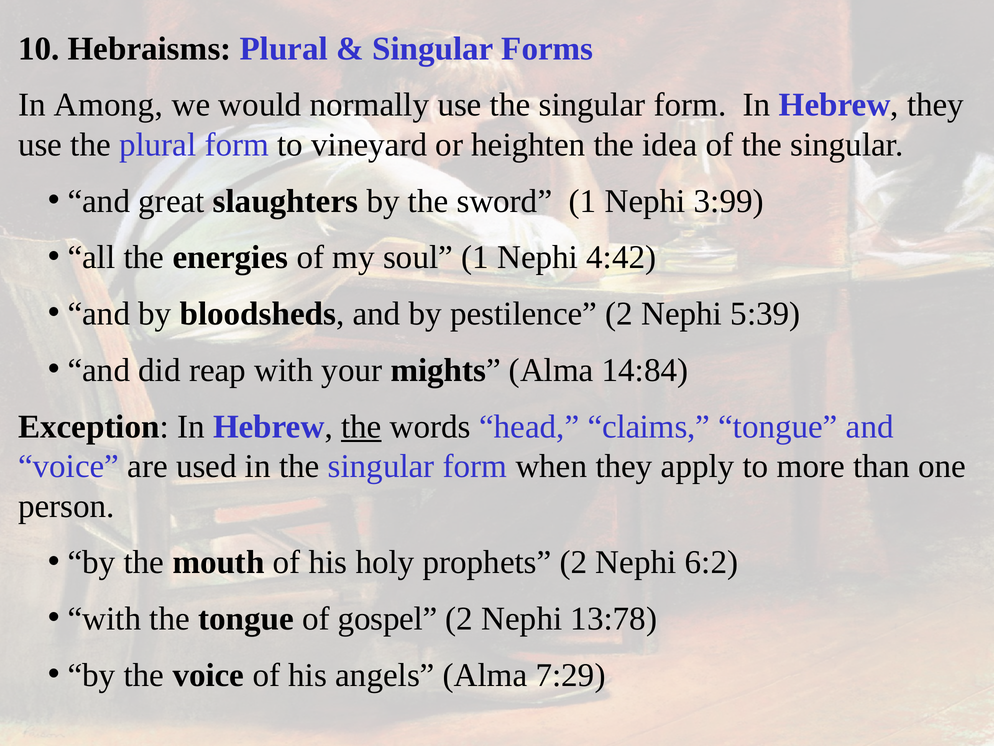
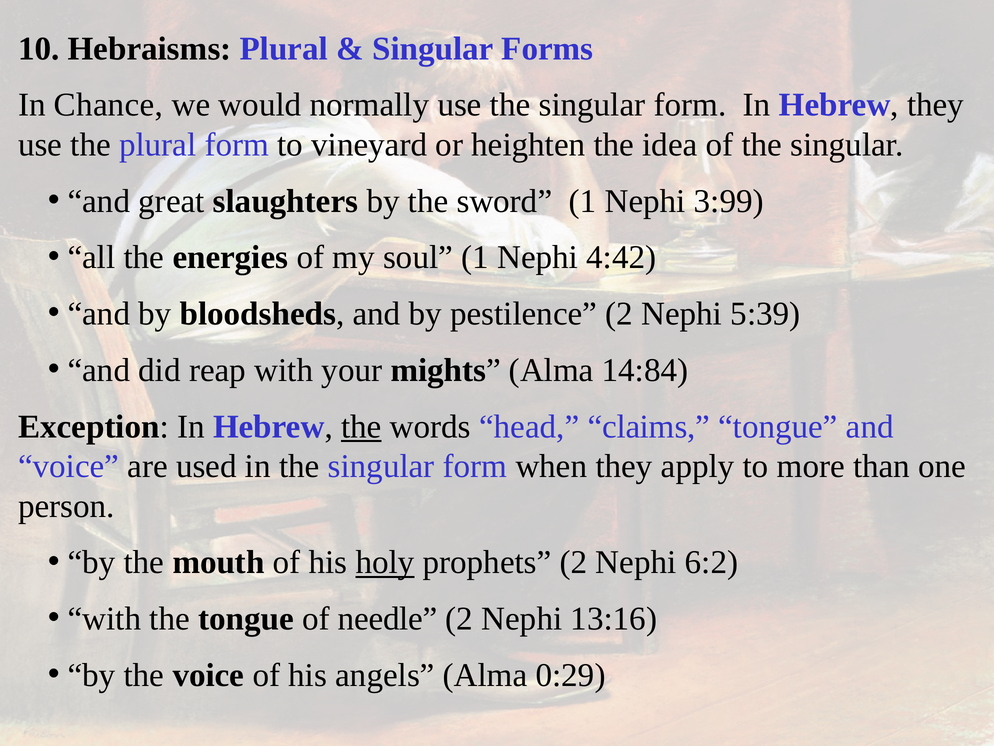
Among: Among -> Chance (108, 105)
holy underline: none -> present (385, 562)
gospel: gospel -> needle (388, 618)
13:78: 13:78 -> 13:16 (614, 618)
7:29: 7:29 -> 0:29 (571, 675)
